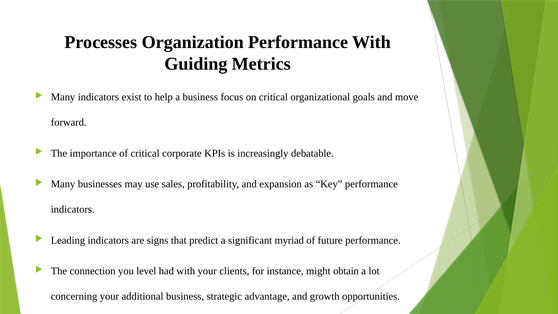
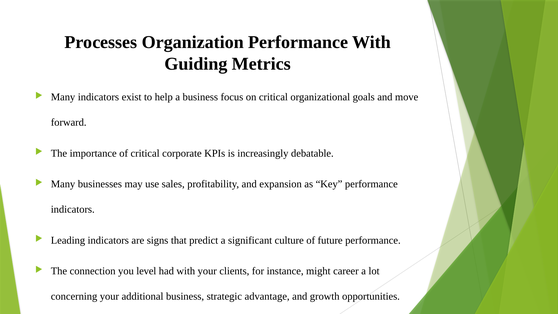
myriad: myriad -> culture (289, 240)
obtain: obtain -> career (346, 271)
